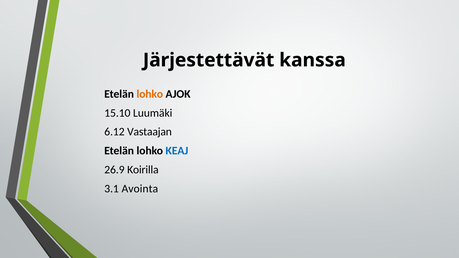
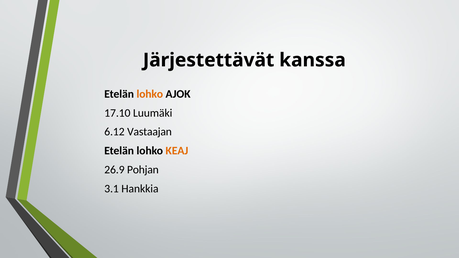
15.10: 15.10 -> 17.10 (117, 113)
KEAJ colour: blue -> orange (177, 151)
Koirilla: Koirilla -> Pohjan (143, 170)
Avointa: Avointa -> Hankkia (140, 189)
